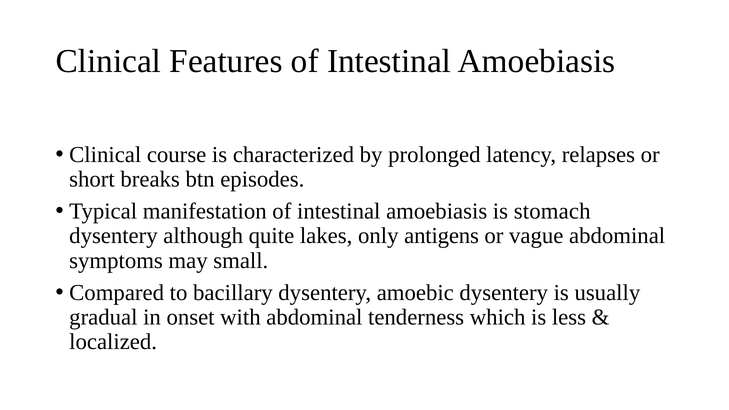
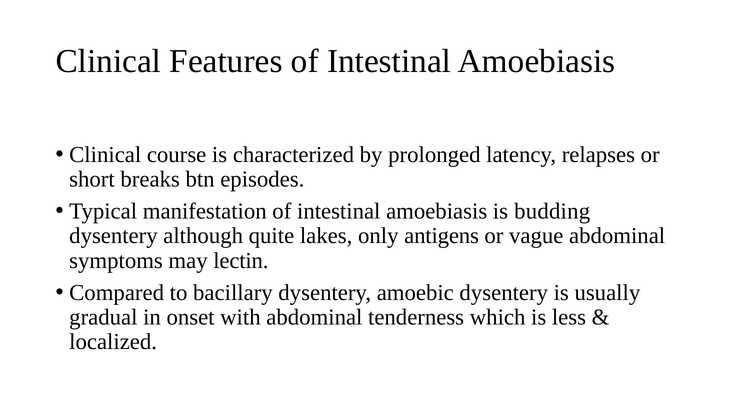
stomach: stomach -> budding (552, 211)
small: small -> lectin (241, 261)
